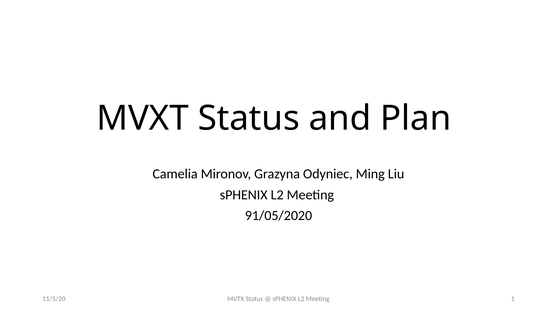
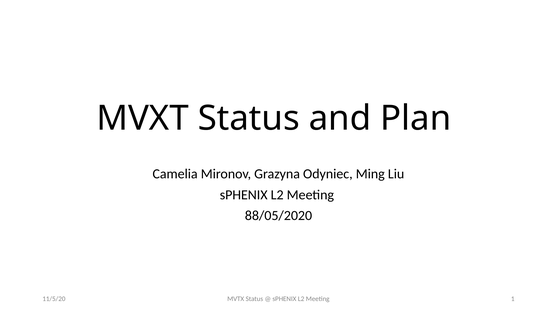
91/05/2020: 91/05/2020 -> 88/05/2020 (278, 216)
